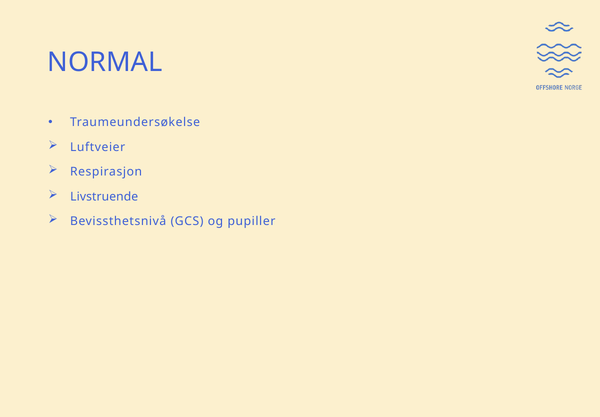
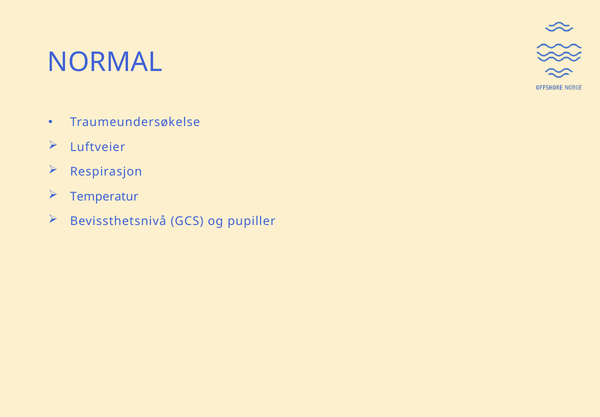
Livstruende: Livstruende -> Temperatur (104, 196)
